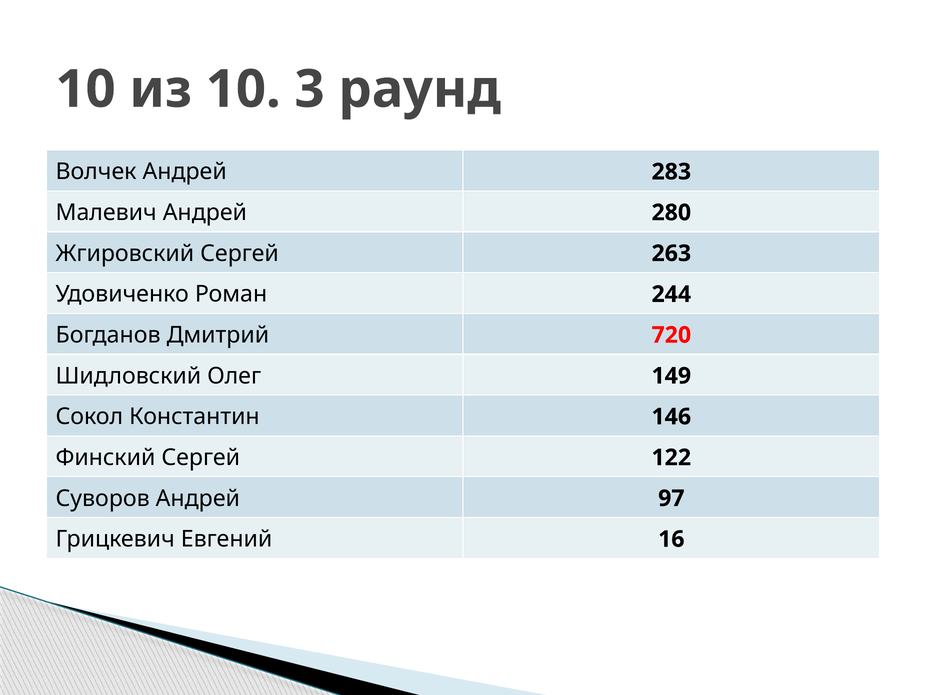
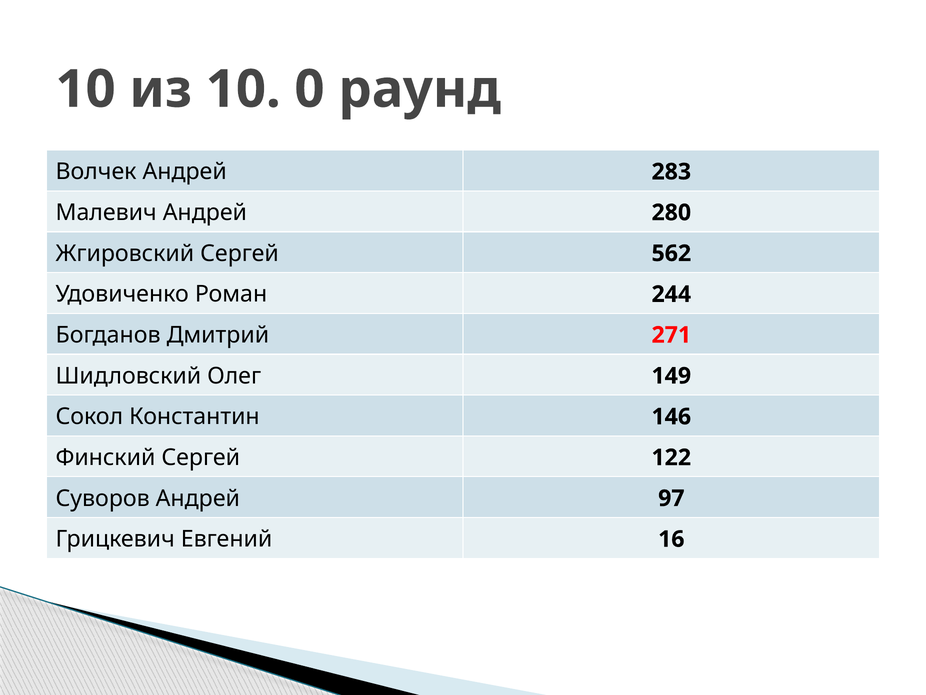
3: 3 -> 0 (310, 89)
263: 263 -> 562 (671, 253)
720: 720 -> 271 (671, 335)
